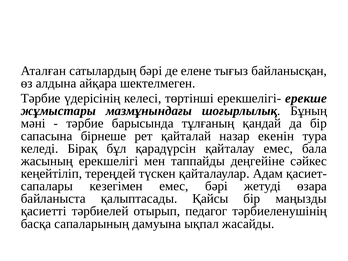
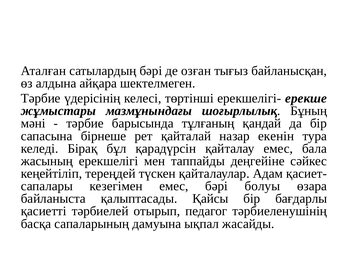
елене: елене -> озған (196, 71)
жетуді: жетуді -> болуы (262, 186)
маңызды: маңызды -> бағдарлы (301, 199)
